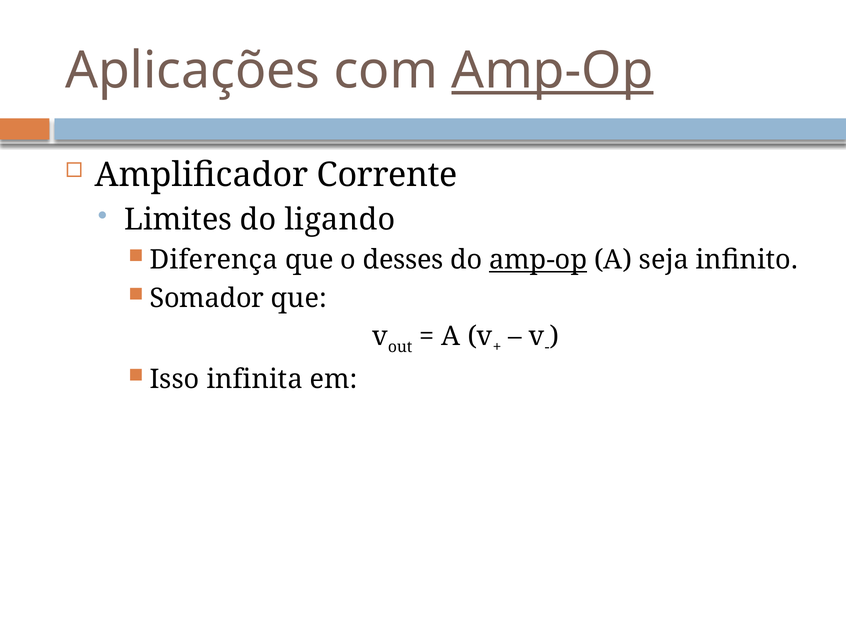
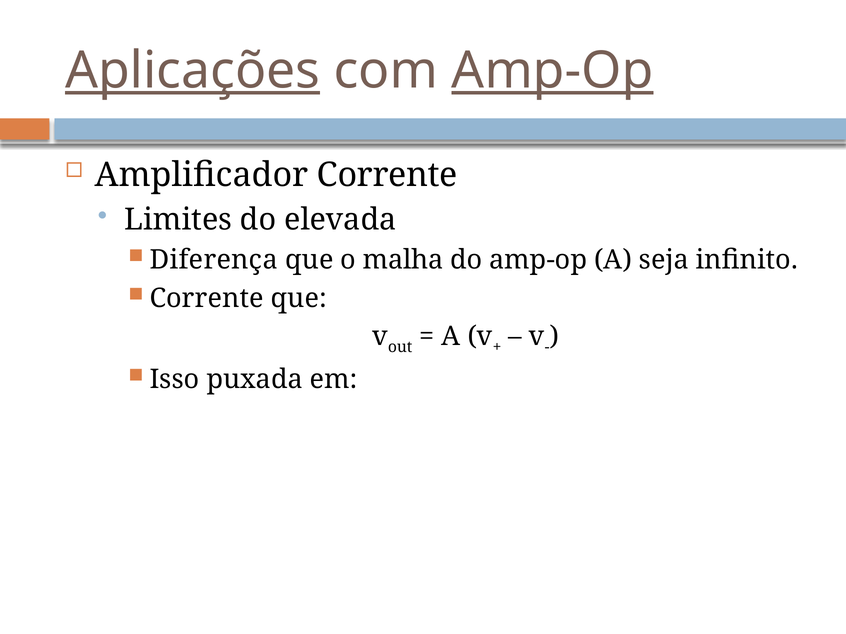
Aplicações underline: none -> present (193, 71)
ligando: ligando -> elevada (340, 220)
desses: desses -> malha (403, 260)
amp-op underline: present -> none (538, 260)
Somador: Somador -> Corrente (207, 298)
infinita: infinita -> puxada (255, 379)
